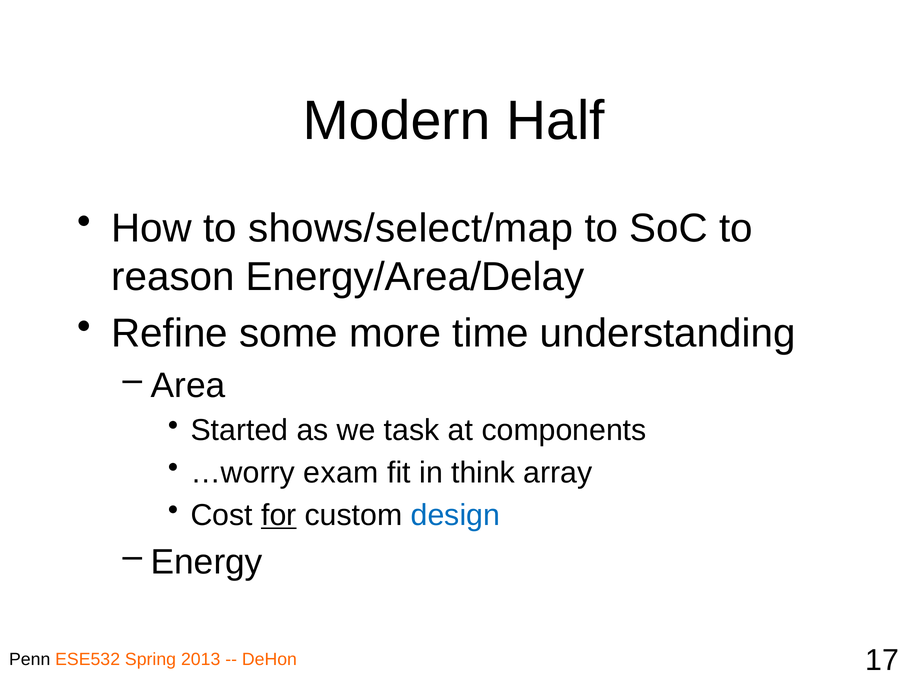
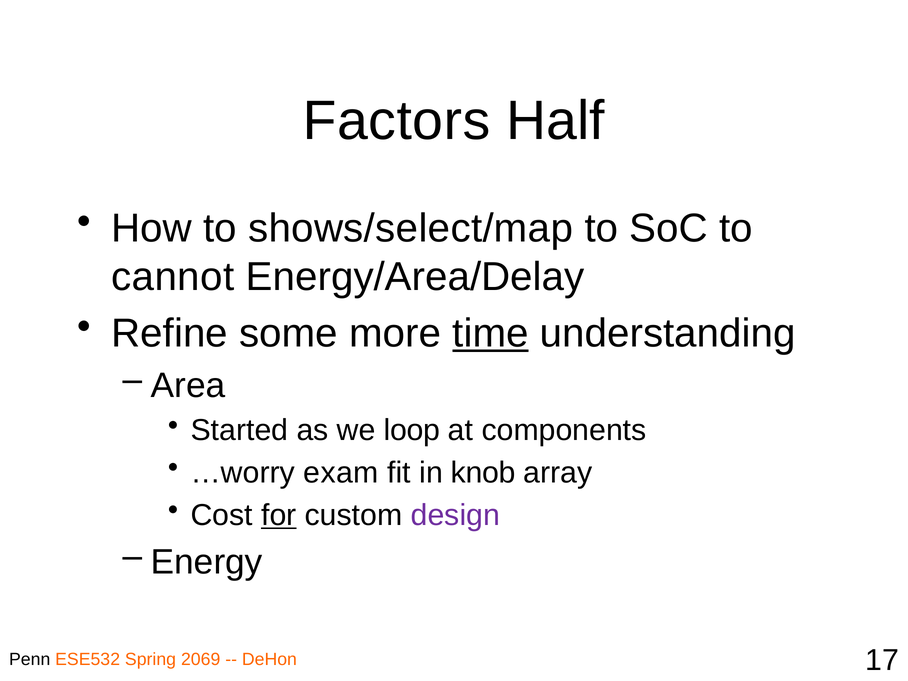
Modern: Modern -> Factors (397, 121)
reason: reason -> cannot (173, 277)
time underline: none -> present (490, 333)
task: task -> loop (412, 430)
think: think -> knob (483, 473)
design colour: blue -> purple (455, 515)
2013: 2013 -> 2069 (201, 660)
